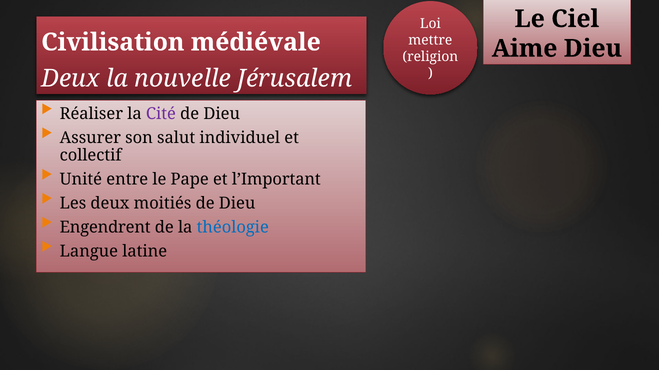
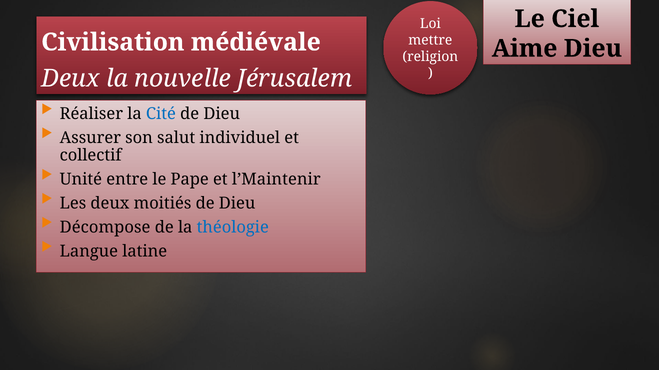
Cité colour: purple -> blue (161, 114)
l’Important: l’Important -> l’Maintenir (276, 180)
Engendrent: Engendrent -> Décompose (105, 228)
